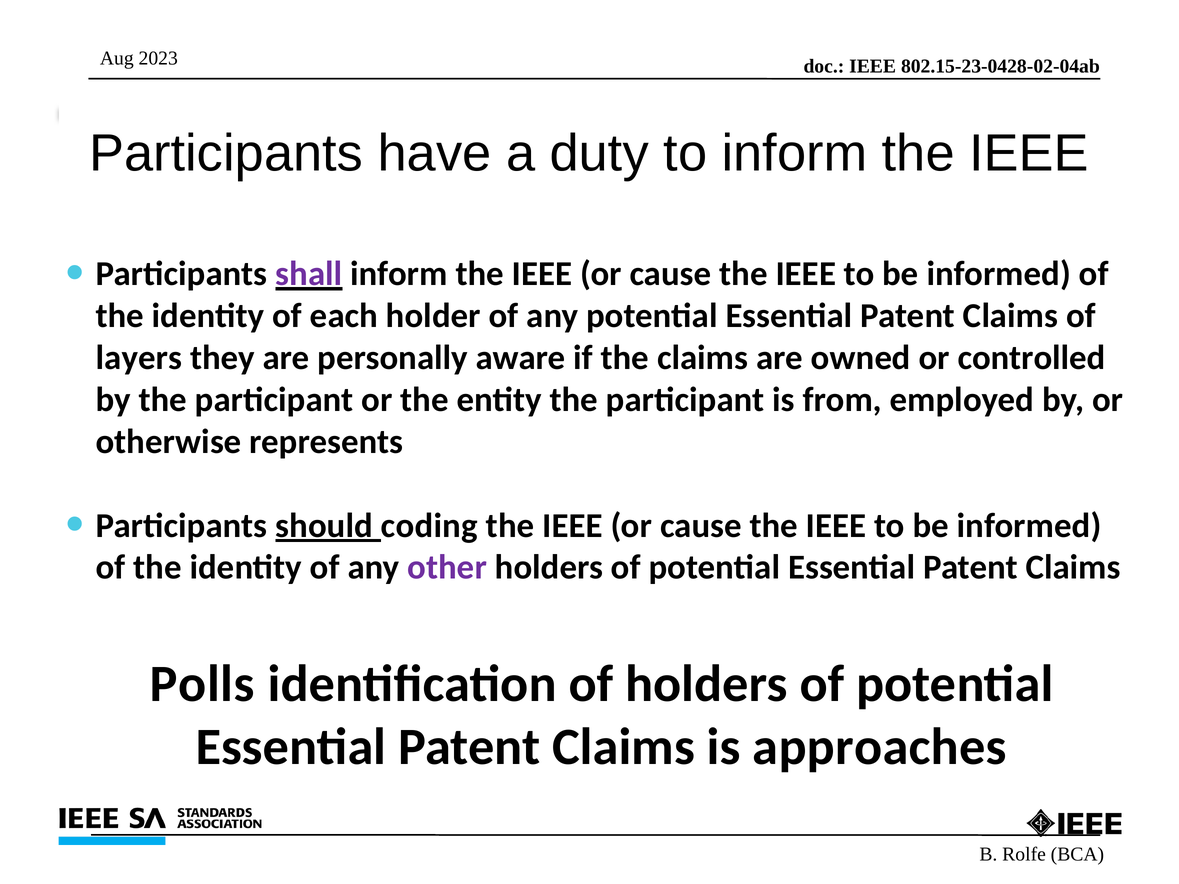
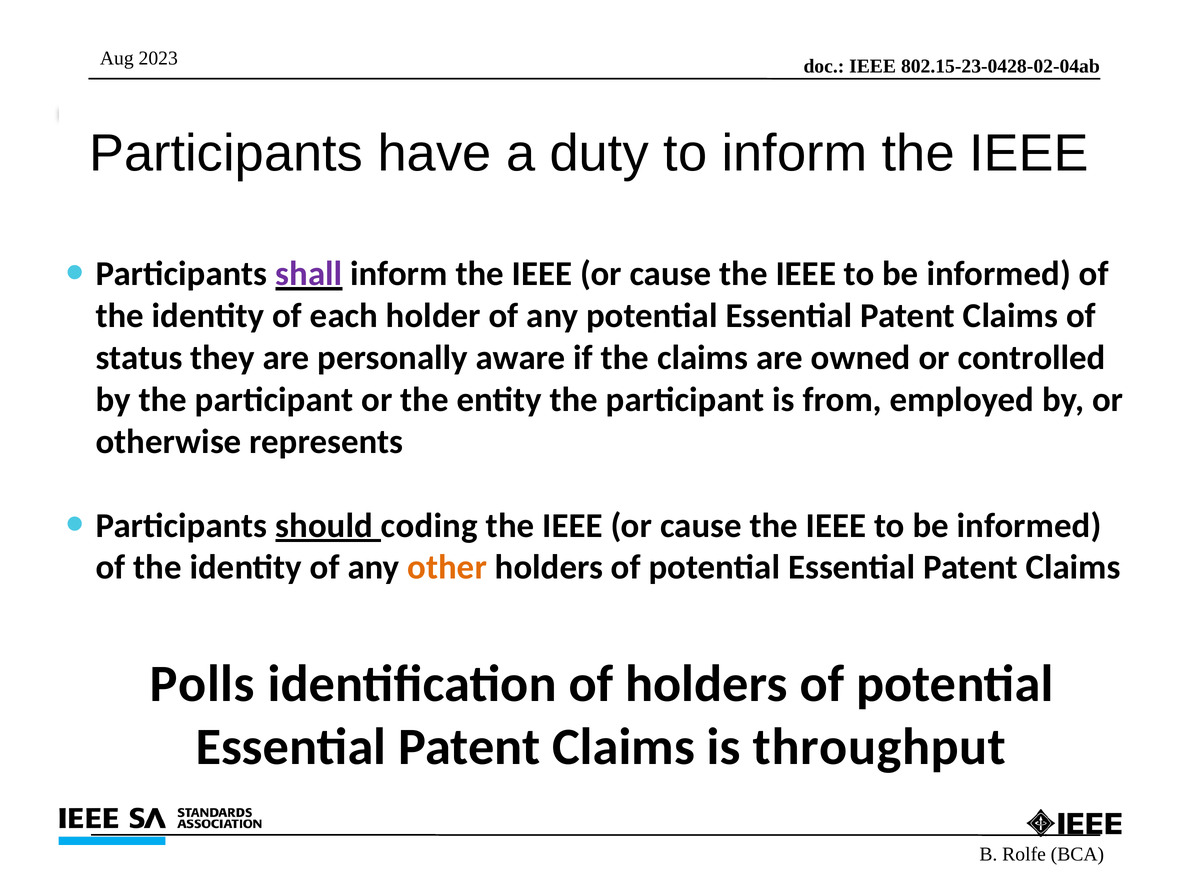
layers: layers -> status (139, 358)
other colour: purple -> orange (447, 568)
approaches: approaches -> throughput (879, 747)
